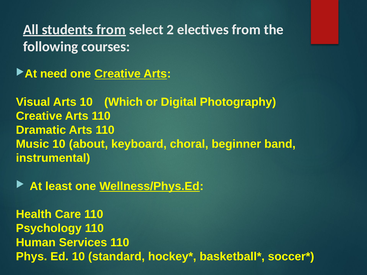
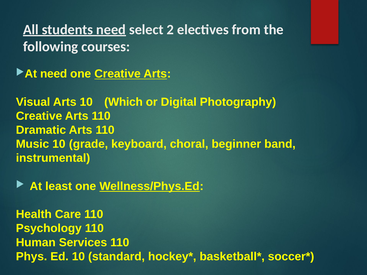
students from: from -> need (111, 30)
about: about -> grade (89, 144)
